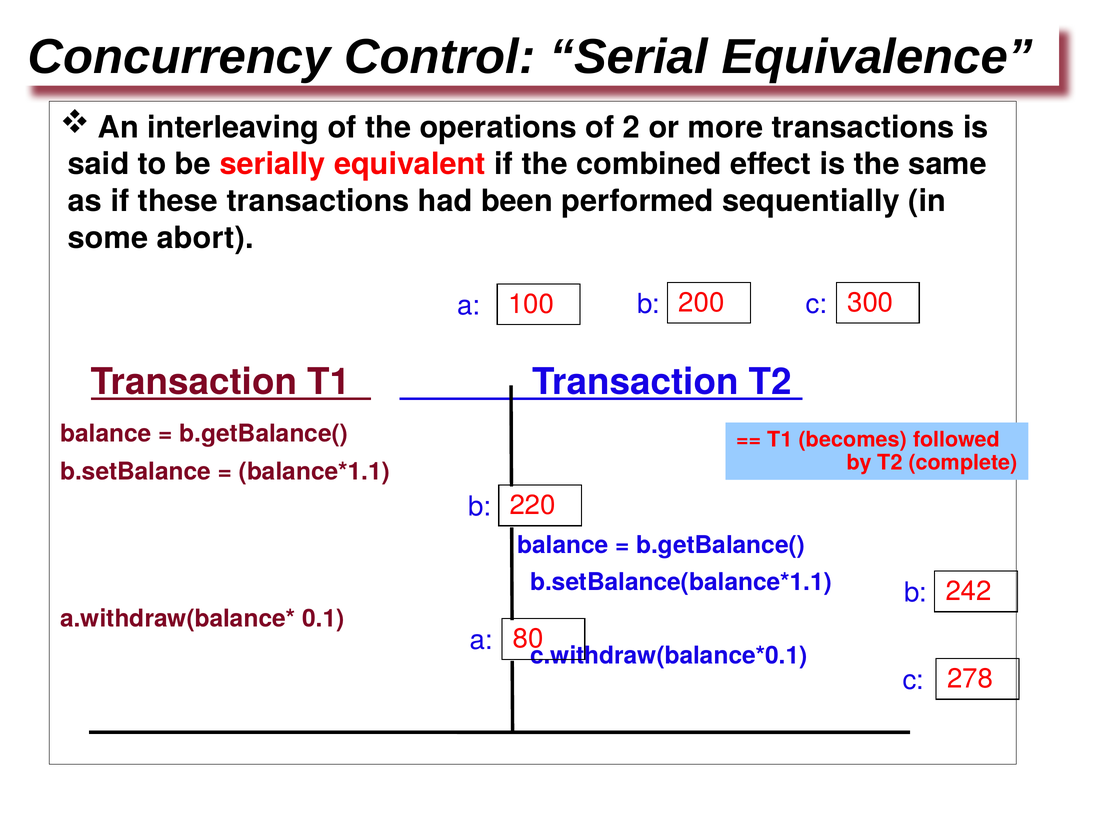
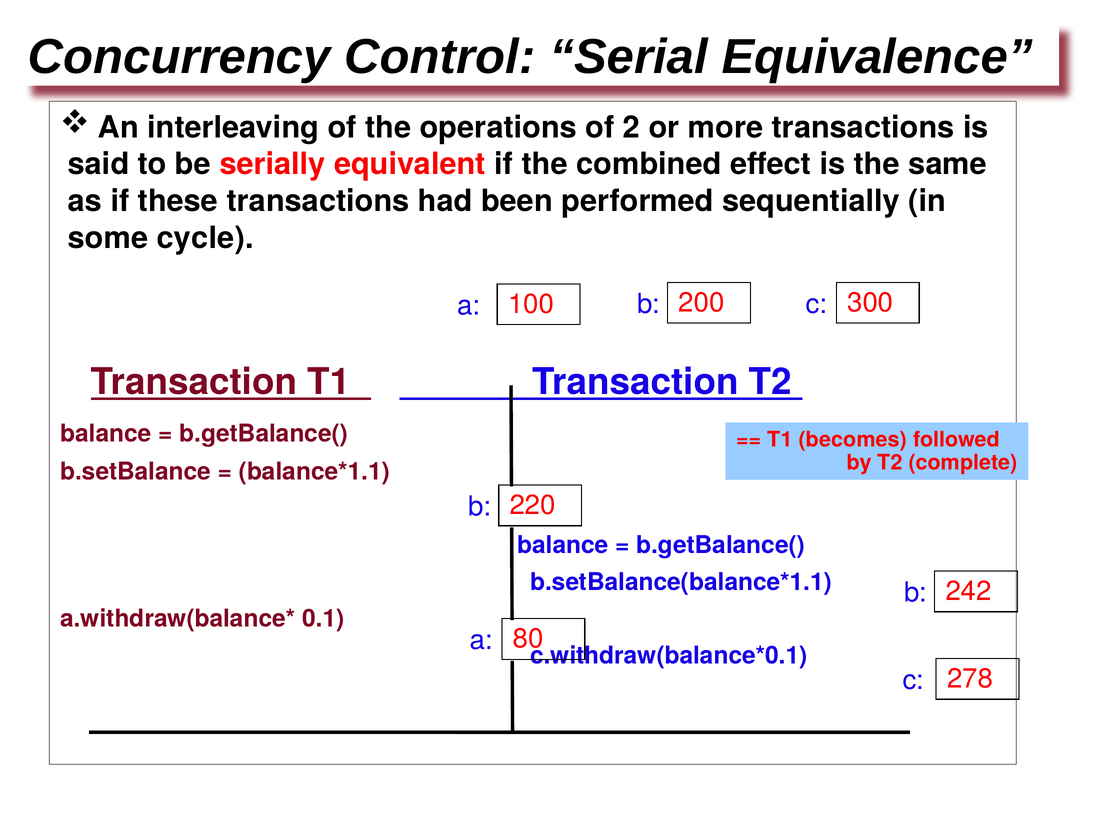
abort: abort -> cycle (205, 238)
